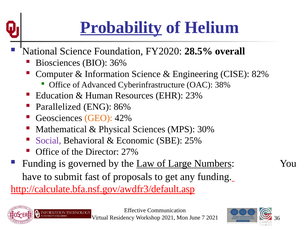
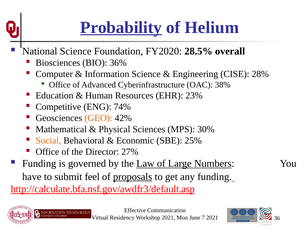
82%: 82% -> 28% (260, 74)
Parallelized: Parallelized -> Competitive (58, 107)
86%: 86% -> 74% (122, 107)
Social colour: purple -> orange (48, 140)
fast: fast -> feel (92, 176)
proposals underline: none -> present (133, 176)
